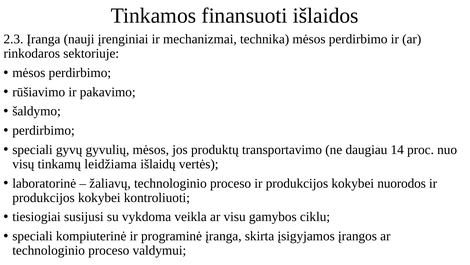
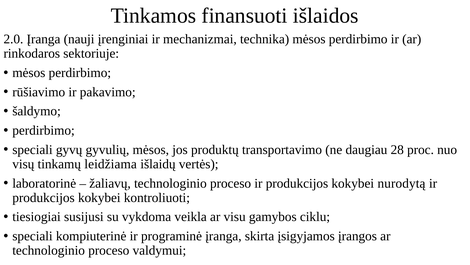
2.3: 2.3 -> 2.0 (13, 39)
14: 14 -> 28 (397, 149)
nuorodos: nuorodos -> nurodytą (401, 183)
